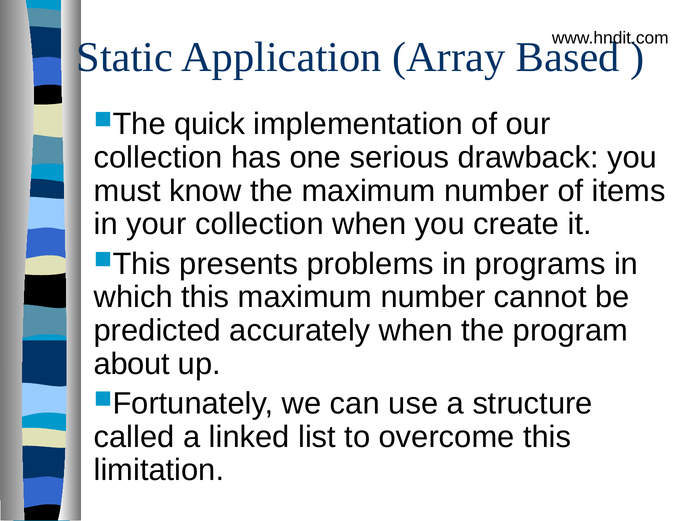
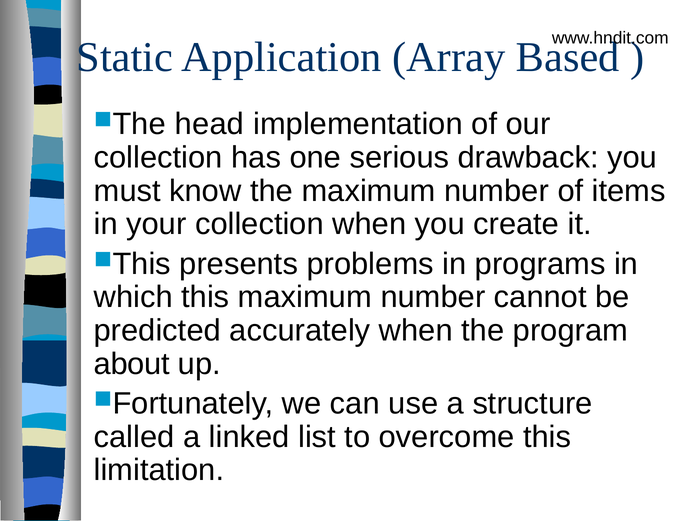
quick: quick -> head (209, 124)
